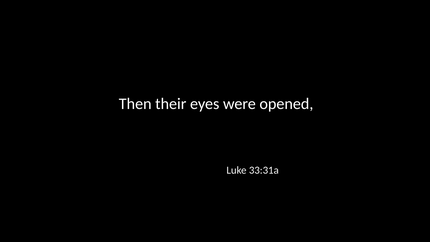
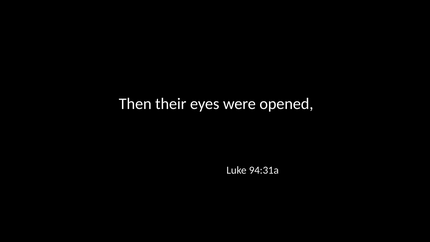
33:31a: 33:31a -> 94:31a (264, 170)
